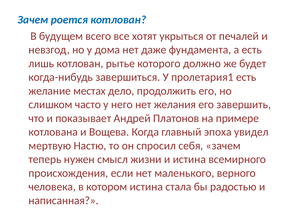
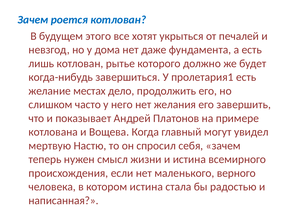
всего: всего -> этого (98, 36)
эпоха: эпоха -> могут (218, 132)
